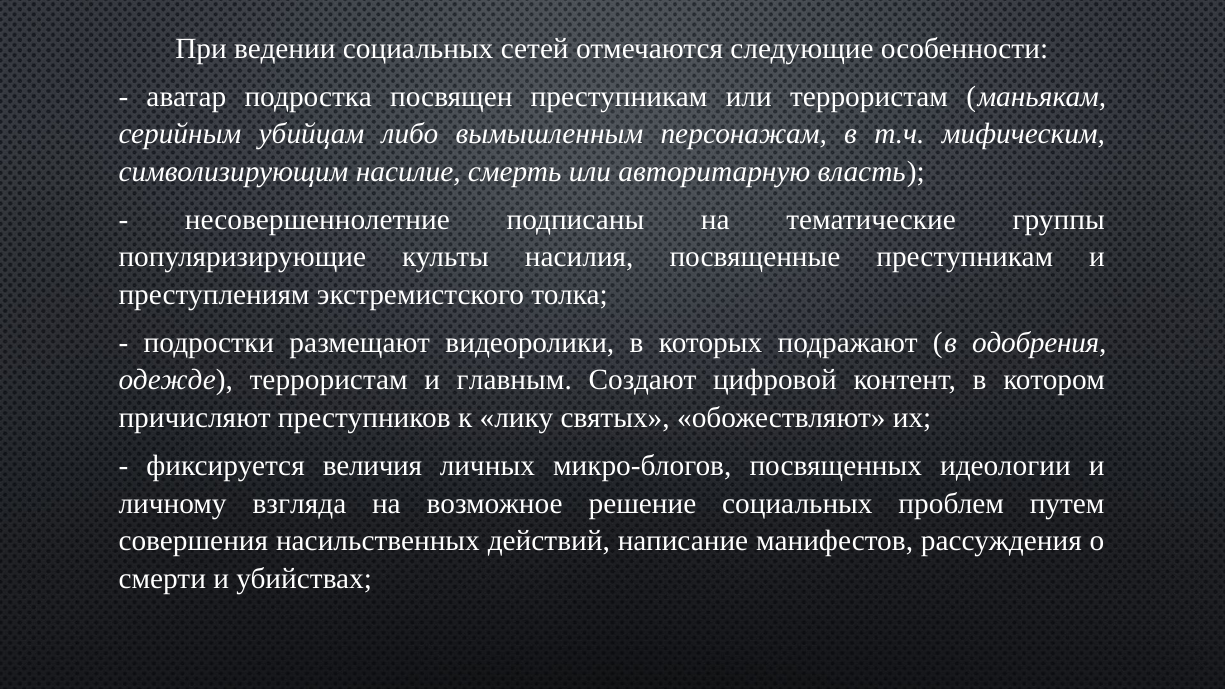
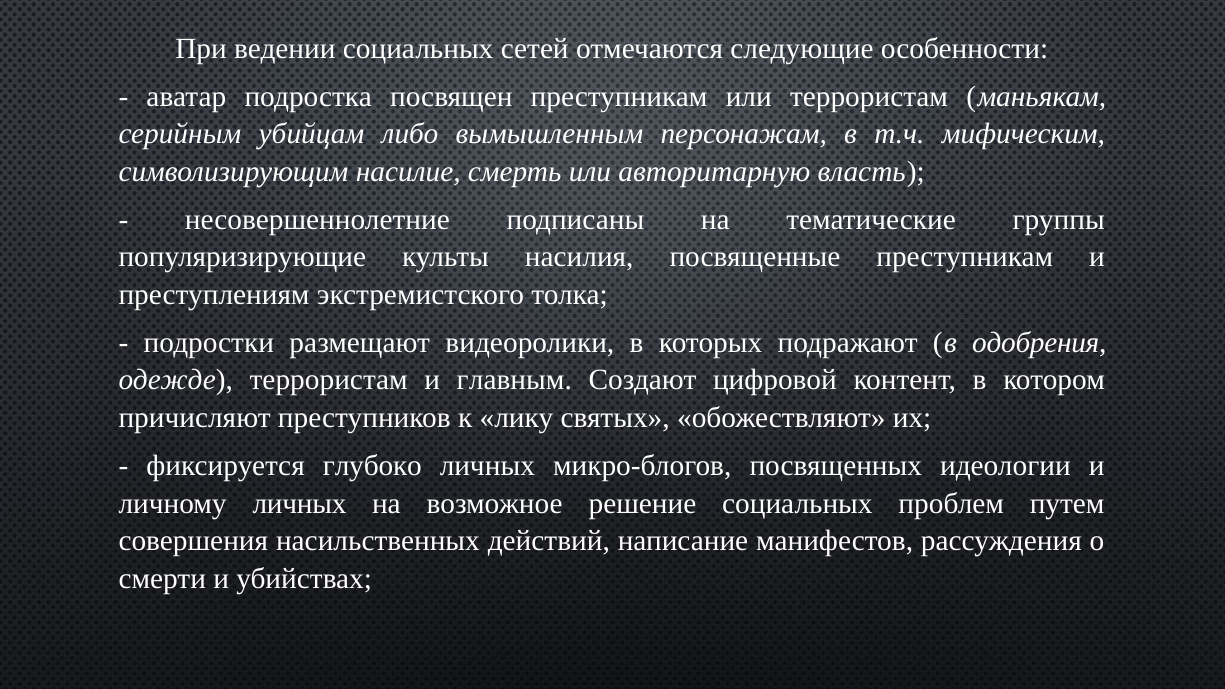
величия: величия -> глубоко (372, 466)
личному взгляда: взгляда -> личных (300, 503)
